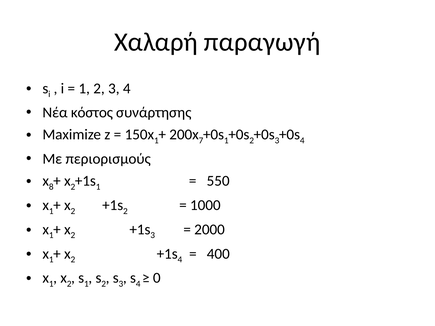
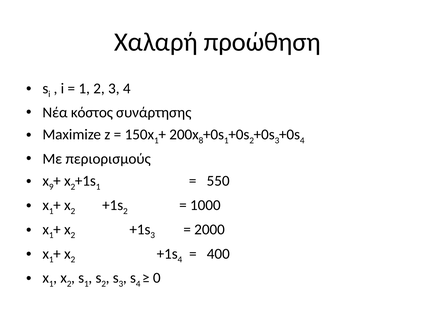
παραγωγή: παραγωγή -> προώθηση (262, 42)
7: 7 -> 8 (201, 141)
8: 8 -> 9 (51, 187)
